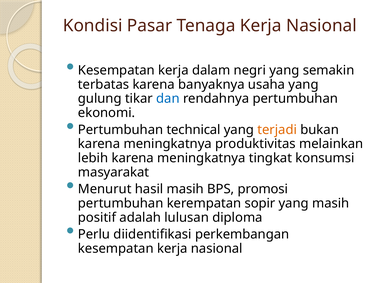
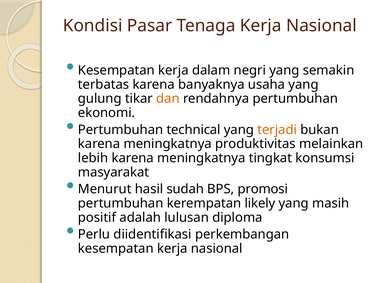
dan colour: blue -> orange (168, 99)
hasil masih: masih -> sudah (185, 189)
sopir: sopir -> likely (260, 203)
